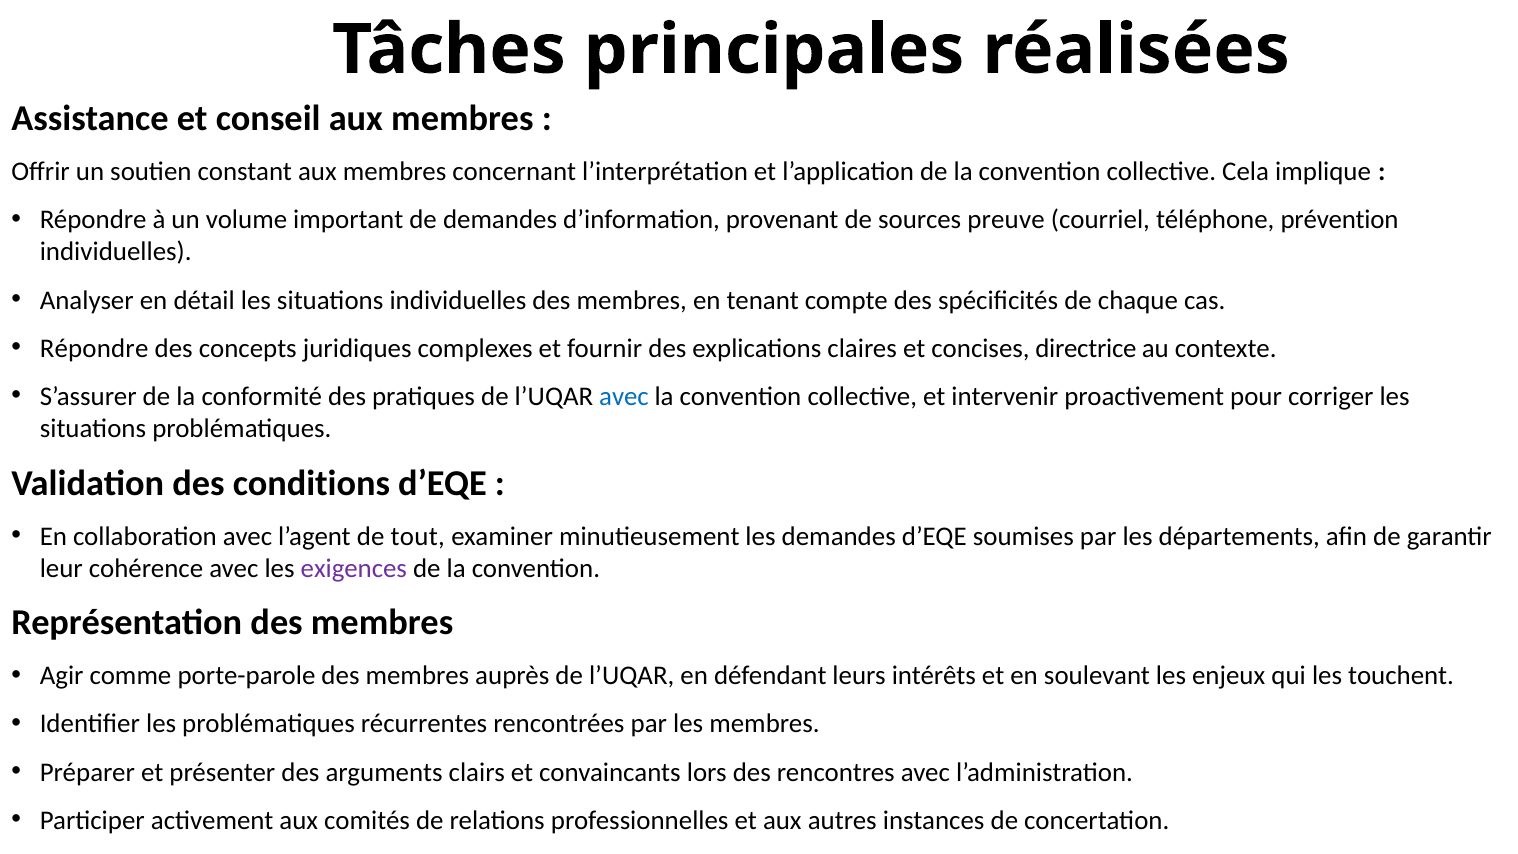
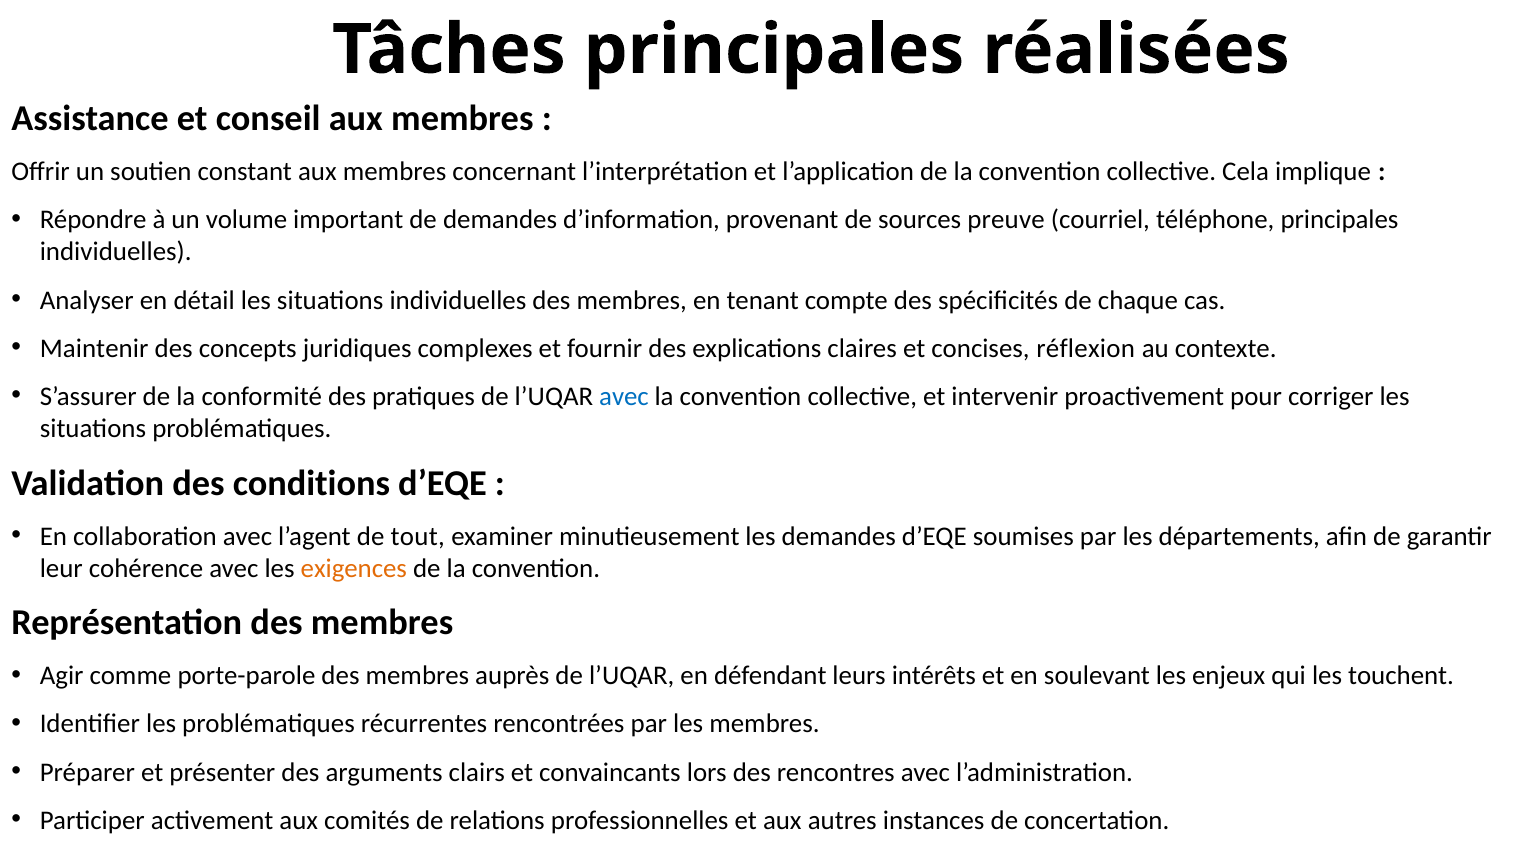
téléphone prévention: prévention -> principales (1339, 220)
Répondre: Répondre -> Maintenir (94, 348)
directrice: directrice -> réflexion (1086, 348)
exigences colour: purple -> orange (354, 568)
